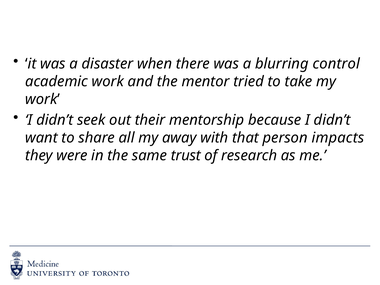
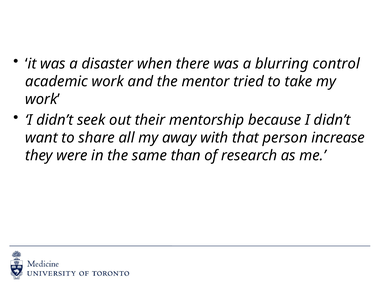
impacts: impacts -> increase (338, 138)
trust: trust -> than (186, 155)
